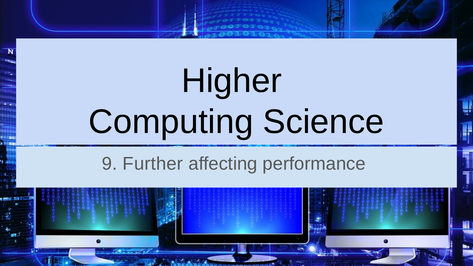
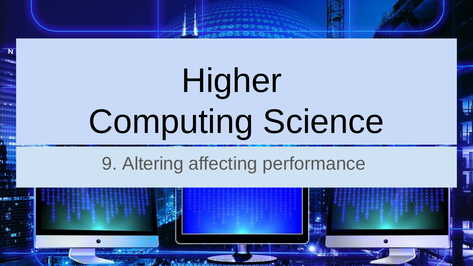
Further: Further -> Altering (153, 164)
